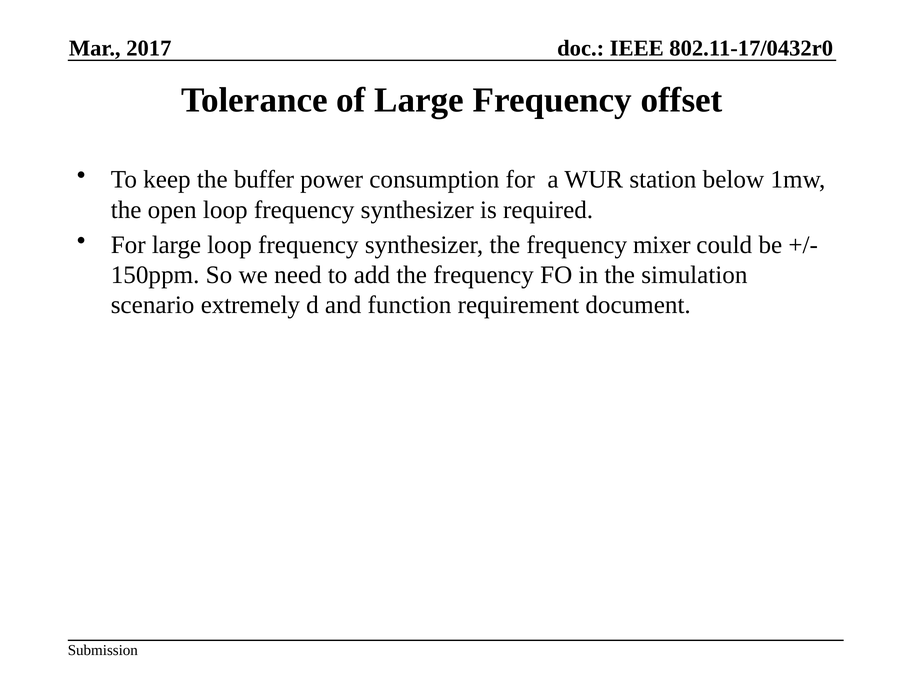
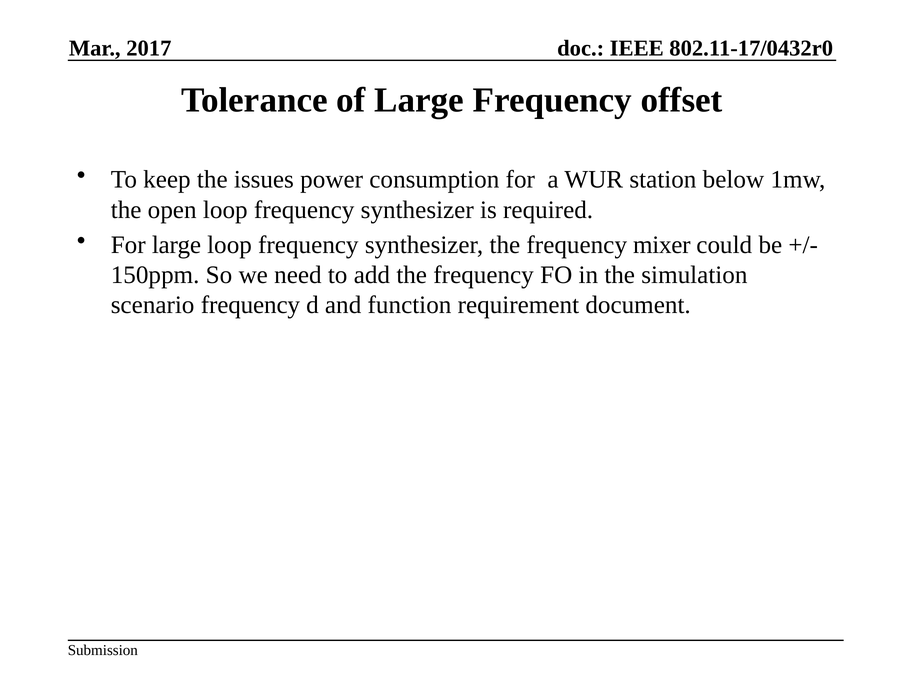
buffer: buffer -> issues (264, 180)
scenario extremely: extremely -> frequency (250, 305)
